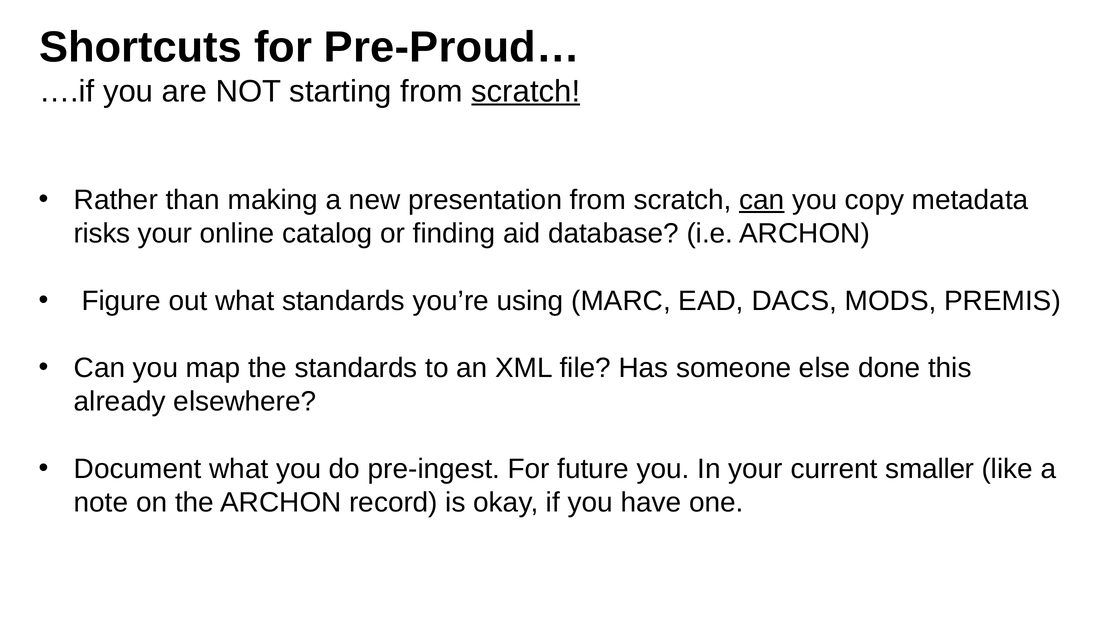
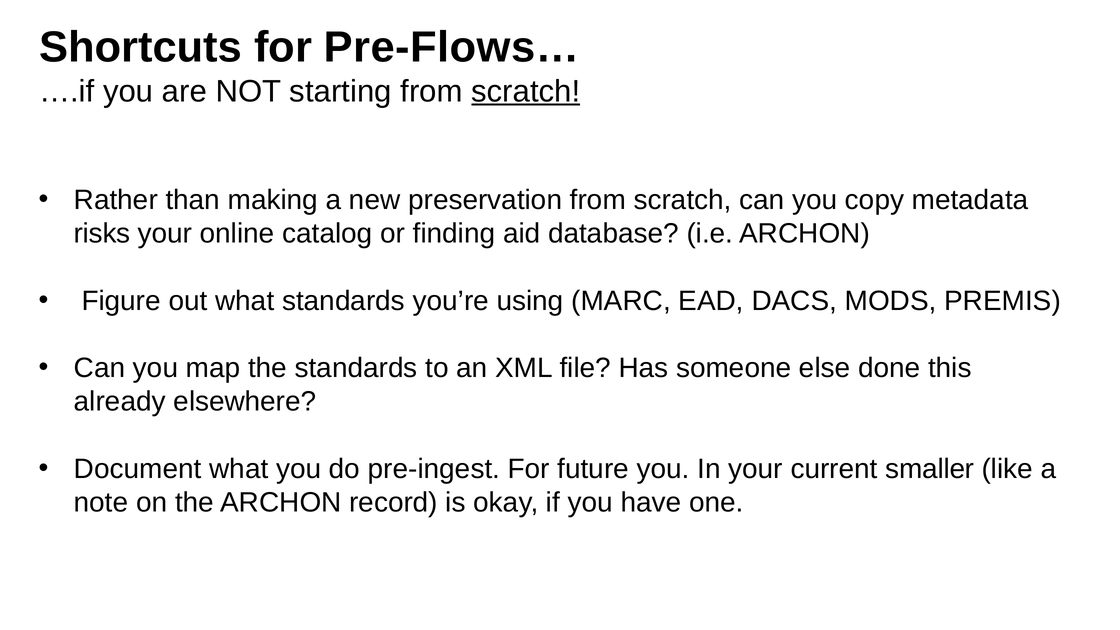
Pre-Proud…: Pre-Proud… -> Pre-Flows… (452, 47)
presentation: presentation -> preservation (485, 200)
can underline: present -> none (762, 200)
